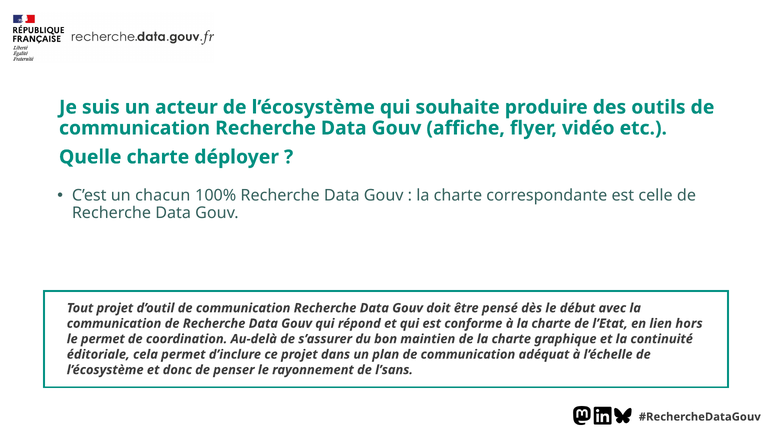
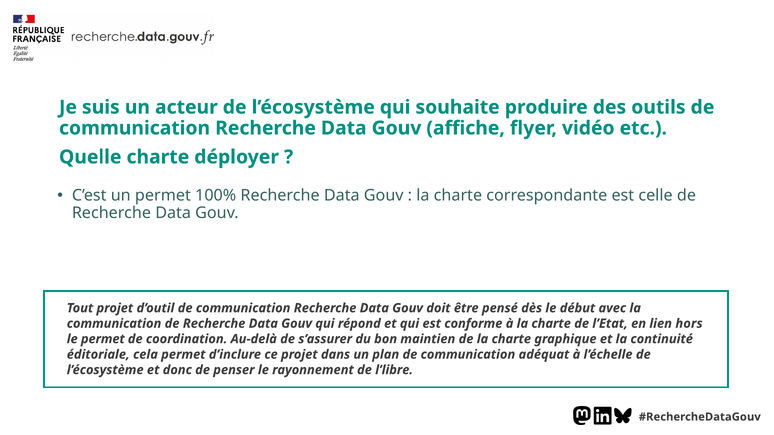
un chacun: chacun -> permet (163, 196)
l’sans: l’sans -> l’libre (394, 370)
